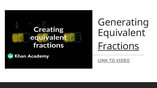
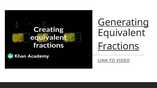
Generating underline: none -> present (123, 22)
